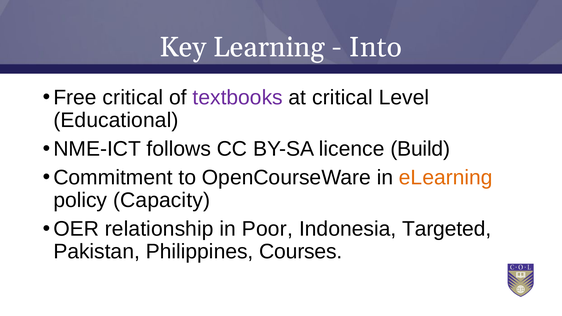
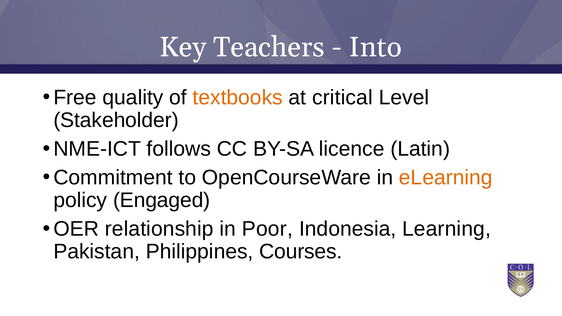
Learning: Learning -> Teachers (269, 47)
Free critical: critical -> quality (133, 98)
textbooks colour: purple -> orange (238, 98)
Educational: Educational -> Stakeholder (116, 120)
Build: Build -> Latin (420, 149)
Capacity: Capacity -> Engaged (162, 200)
Targeted: Targeted -> Learning (447, 229)
